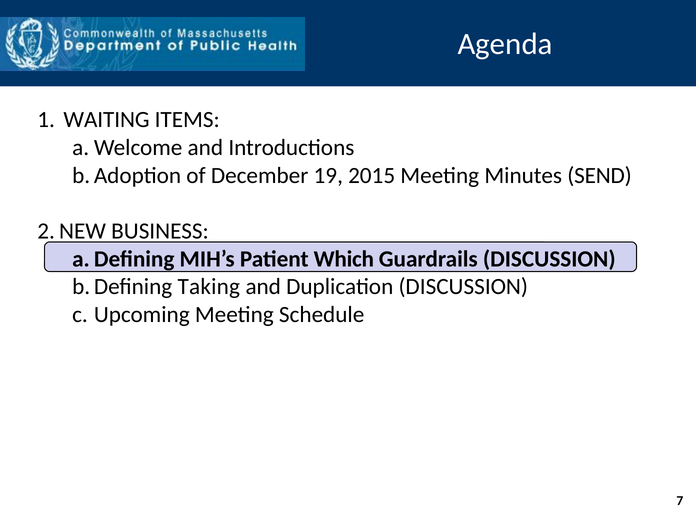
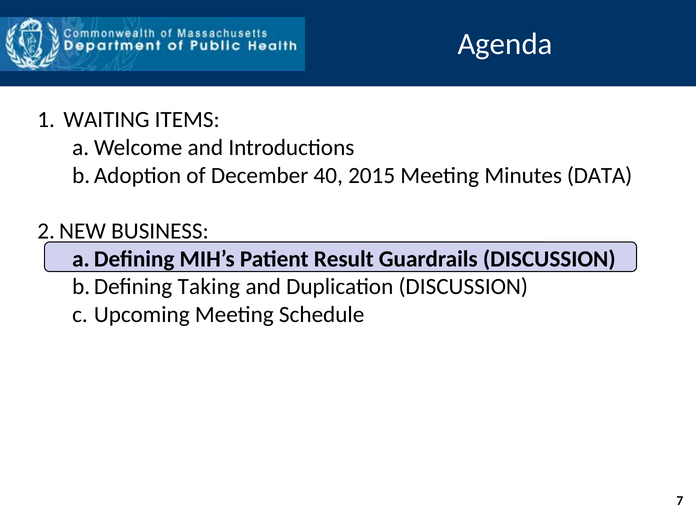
19: 19 -> 40 (328, 175)
SEND: SEND -> DATA (600, 175)
Which: Which -> Result (344, 259)
